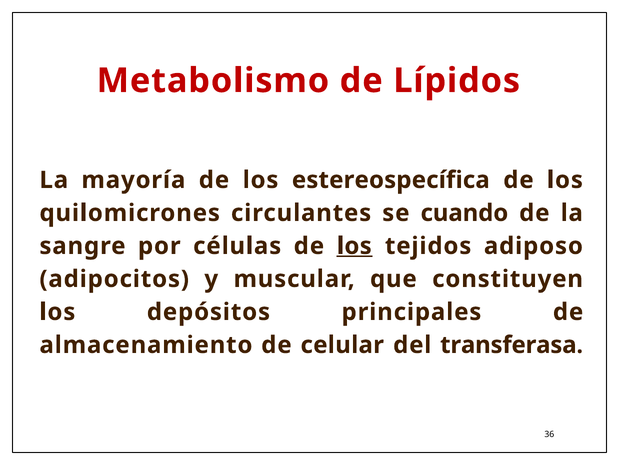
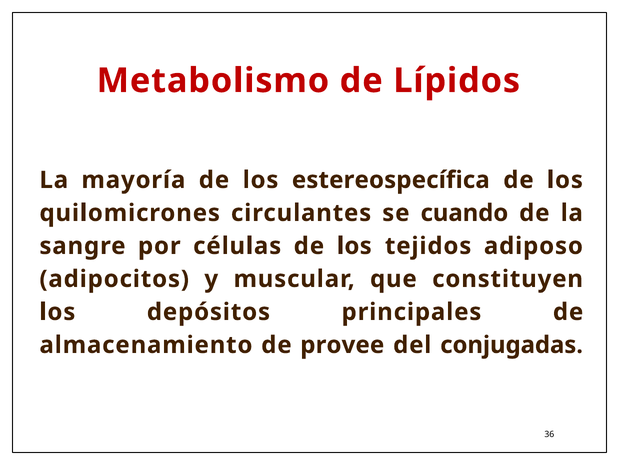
los underline: present -> none (354, 246)
celular: celular -> provee (342, 344)
transferasa: transferasa -> conjugadas (512, 344)
